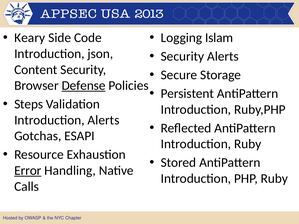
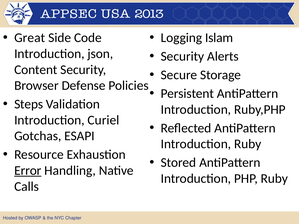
Keary: Keary -> Great (30, 38)
Defense underline: present -> none (84, 86)
Introduction Alerts: Alerts -> Curiel (103, 120)
